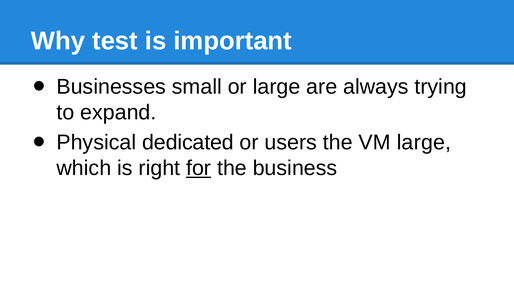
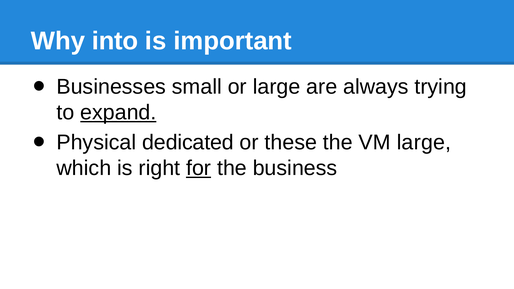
test: test -> into (115, 41)
expand underline: none -> present (118, 113)
users: users -> these (291, 143)
